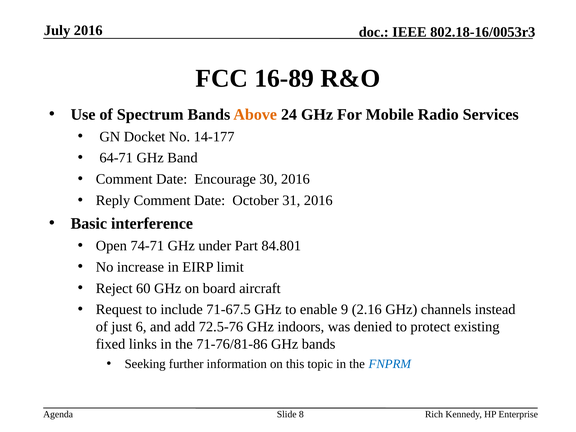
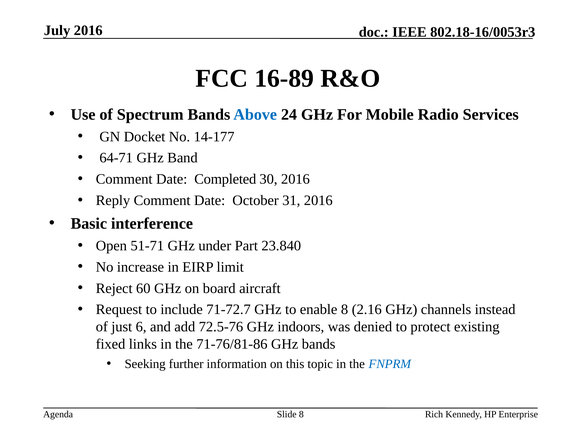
Above colour: orange -> blue (255, 115)
Encourage: Encourage -> Completed (225, 179)
74-71: 74-71 -> 51-71 (147, 246)
84.801: 84.801 -> 23.840 (281, 246)
71-67.5: 71-67.5 -> 71-72.7 (229, 310)
enable 9: 9 -> 8 (345, 310)
